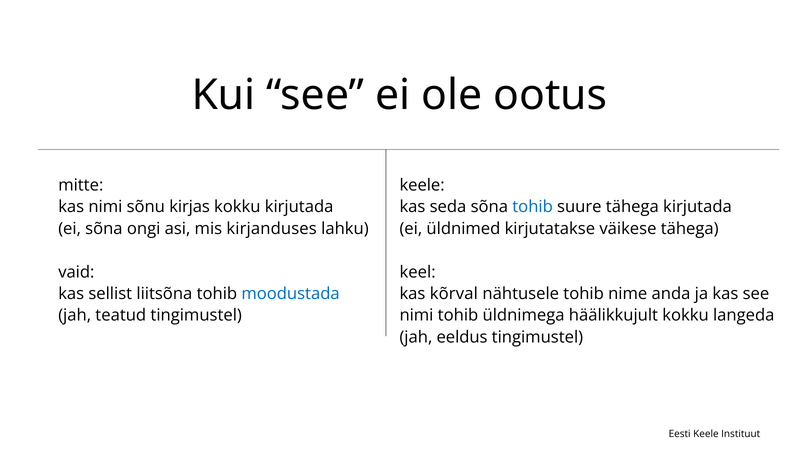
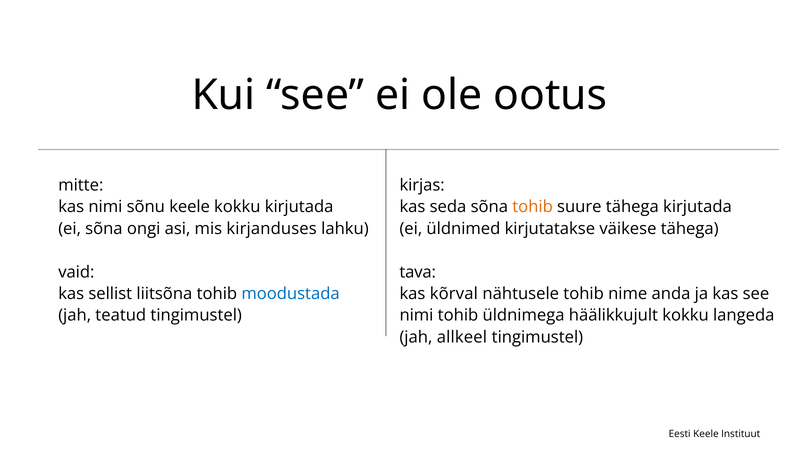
keele: keele -> kirjas (422, 185)
sõnu kirjas: kirjas -> keele (190, 207)
tohib colour: blue -> orange (533, 207)
keel: keel -> tava (418, 272)
eeldus: eeldus -> allkeel (462, 338)
